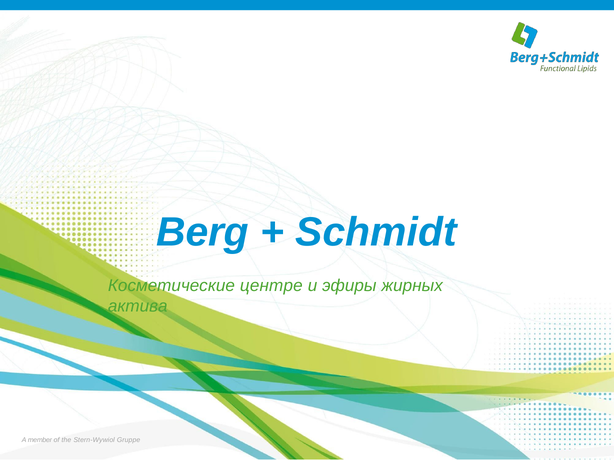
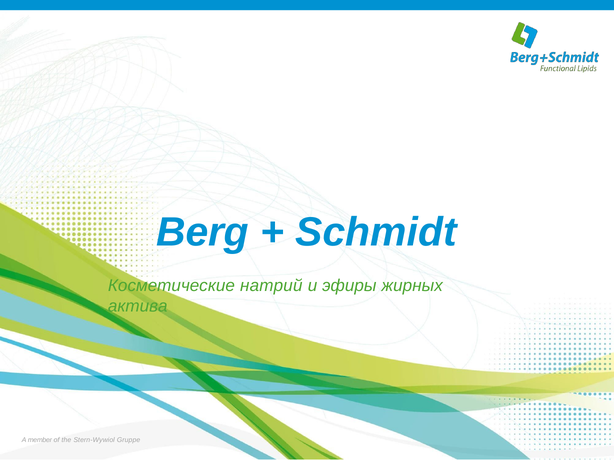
центре: центре -> натрий (271, 286)
